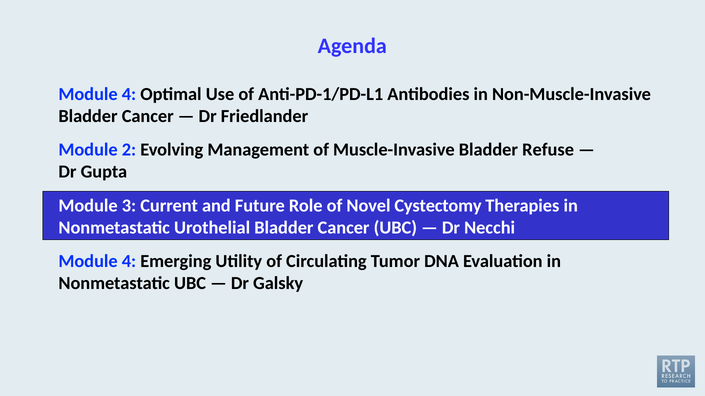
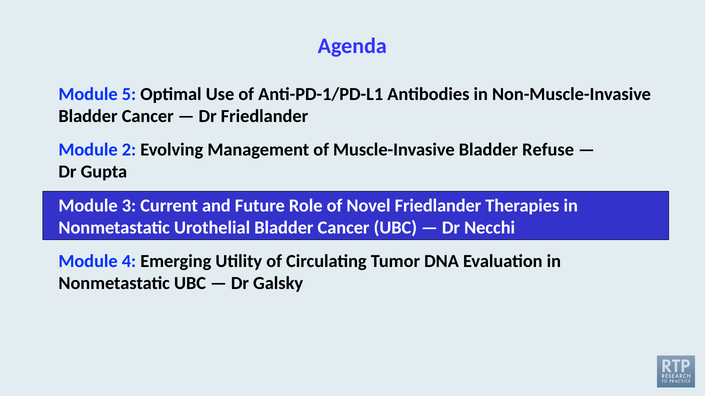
4: 4 -> 5 (129, 94)
Novel Cystectomy: Cystectomy -> Friedlander (438, 206)
